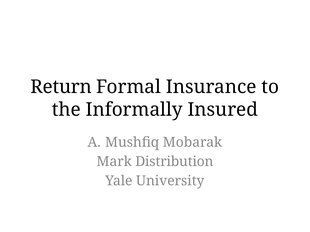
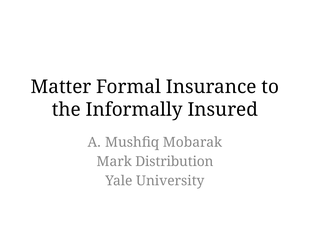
Return: Return -> Matter (61, 87)
